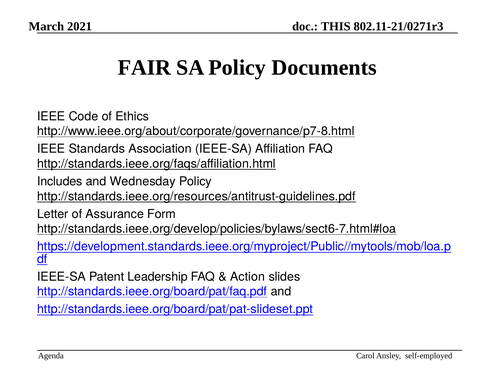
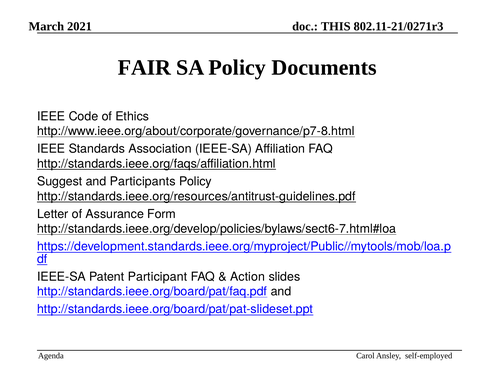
Includes: Includes -> Suggest (60, 182)
Wednesday: Wednesday -> Participants (143, 182)
Leadership: Leadership -> Participant (157, 277)
